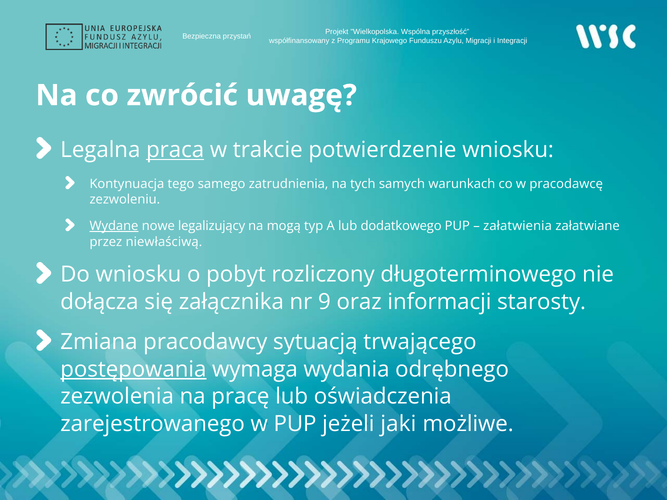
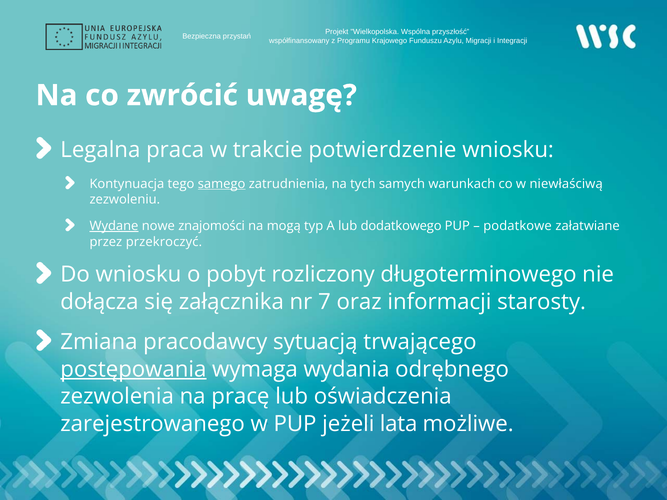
praca underline: present -> none (175, 150)
samego underline: none -> present (222, 184)
pracodawcę: pracodawcę -> niewłaściwą (566, 184)
legalizujący: legalizujący -> znajomości (212, 226)
załatwienia: załatwienia -> podatkowe (518, 226)
niewłaściwą: niewłaściwą -> przekroczyć (164, 242)
9: 9 -> 7 (324, 302)
jaki: jaki -> lata (399, 424)
